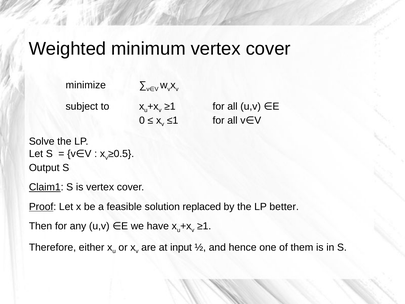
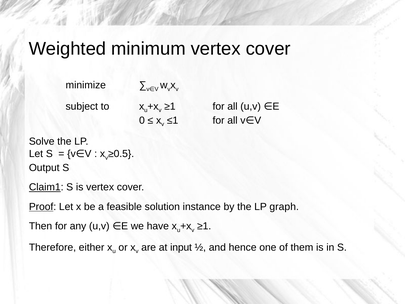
replaced: replaced -> instance (202, 206)
better: better -> graph (284, 206)
